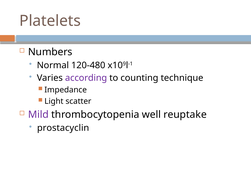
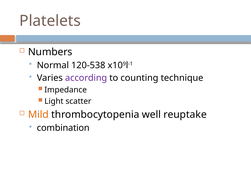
120-480: 120-480 -> 120-538 (88, 65)
Mild colour: purple -> orange (38, 115)
prostacyclin: prostacyclin -> combination (63, 128)
